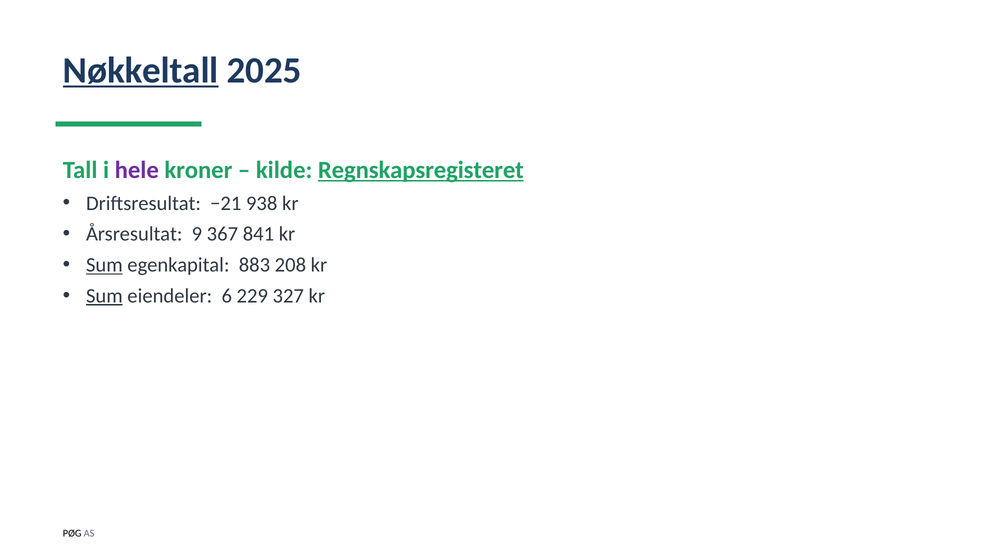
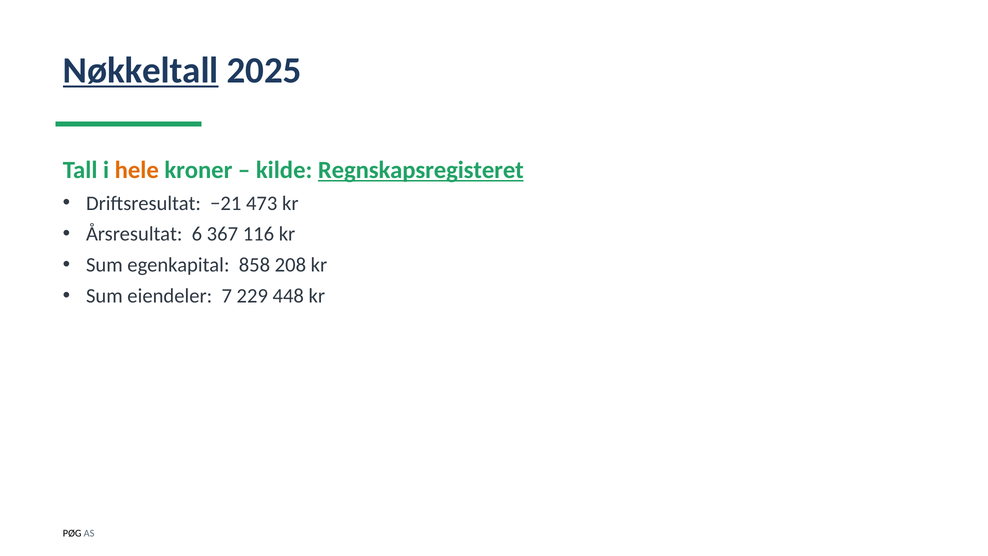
hele colour: purple -> orange (137, 170)
938: 938 -> 473 (262, 203)
9: 9 -> 6 (197, 234)
841: 841 -> 116 (258, 234)
Sum underline: present -> none (104, 265)
883: 883 -> 858 (254, 265)
Sum underline: present -> none (104, 296)
6: 6 -> 7 (227, 296)
327: 327 -> 448 (288, 296)
